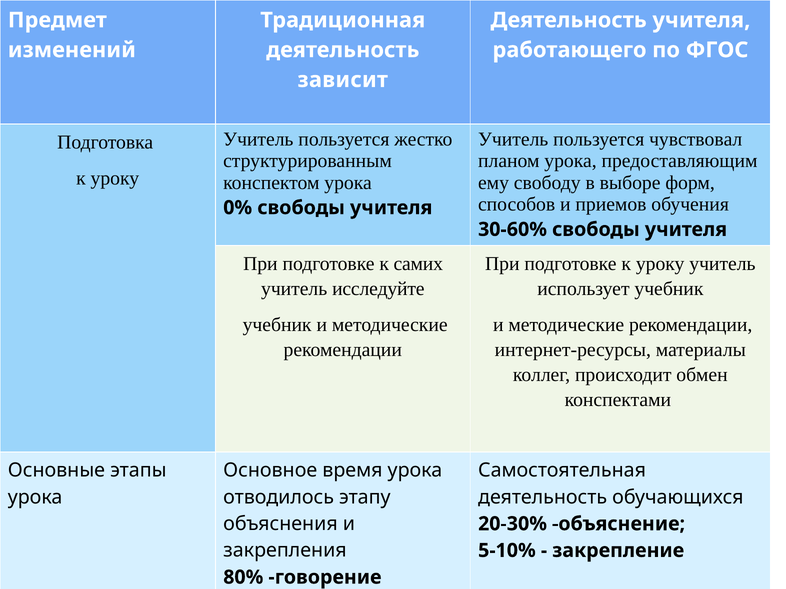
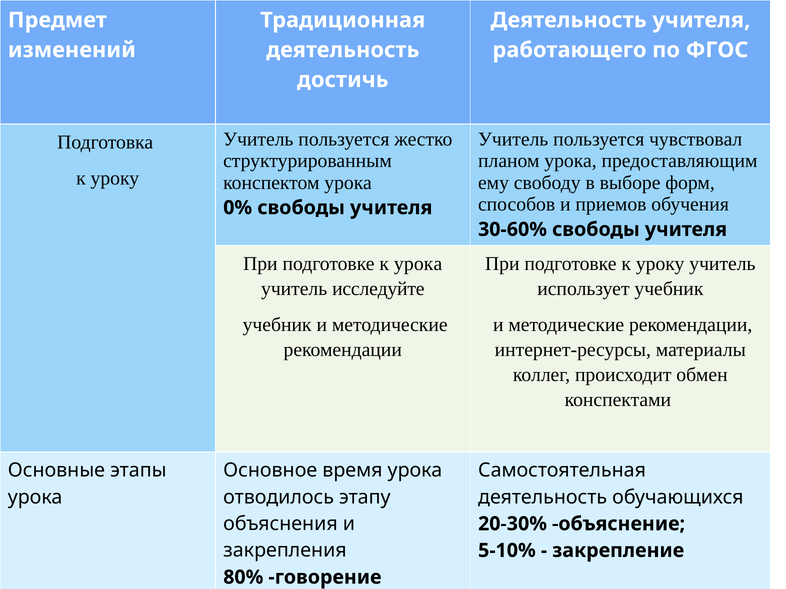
зависит: зависит -> достичь (343, 80)
к самих: самих -> урока (418, 264)
